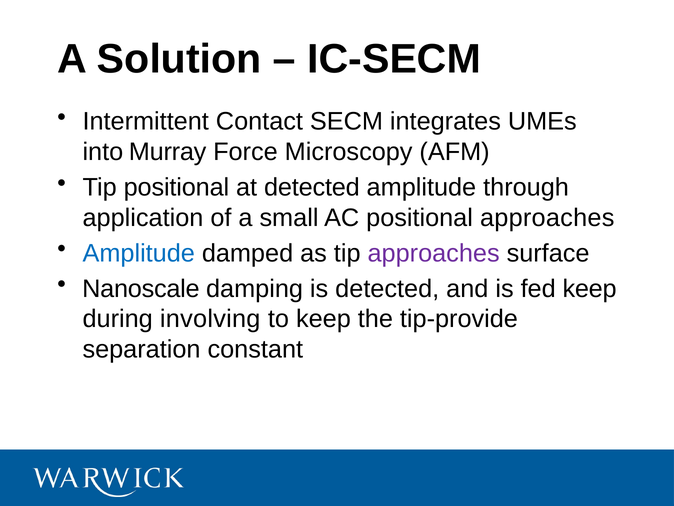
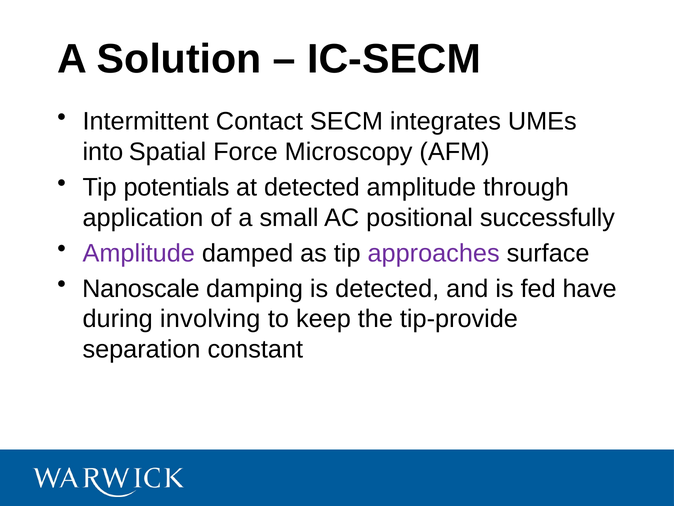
Murray: Murray -> Spatial (168, 152)
Tip positional: positional -> potentials (176, 187)
positional approaches: approaches -> successfully (547, 218)
Amplitude colour: blue -> purple (139, 253)
fed keep: keep -> have (590, 288)
